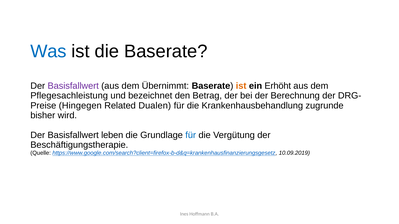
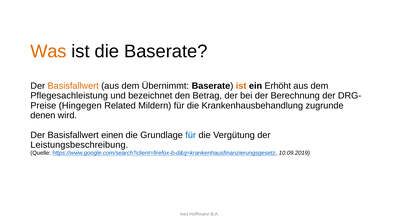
Was colour: blue -> orange (48, 51)
Basisfallwert colour: purple -> orange (73, 86)
Dualen: Dualen -> Mildern (155, 106)
bisher: bisher -> denen (43, 116)
leben: leben -> einen (112, 135)
Beschäftigungstherapie: Beschäftigungstherapie -> Leistungsbeschreibung (79, 145)
